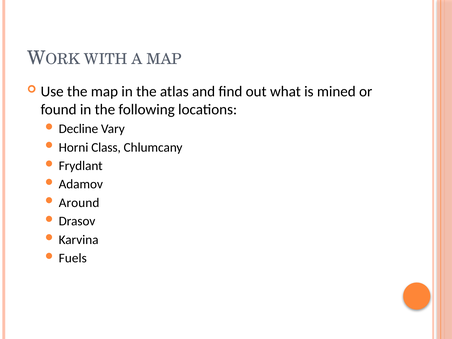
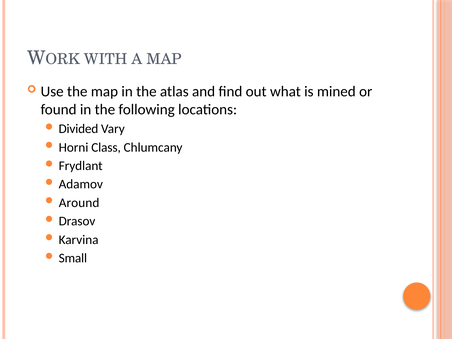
Decline: Decline -> Divided (78, 129)
Fuels: Fuels -> Small (73, 258)
